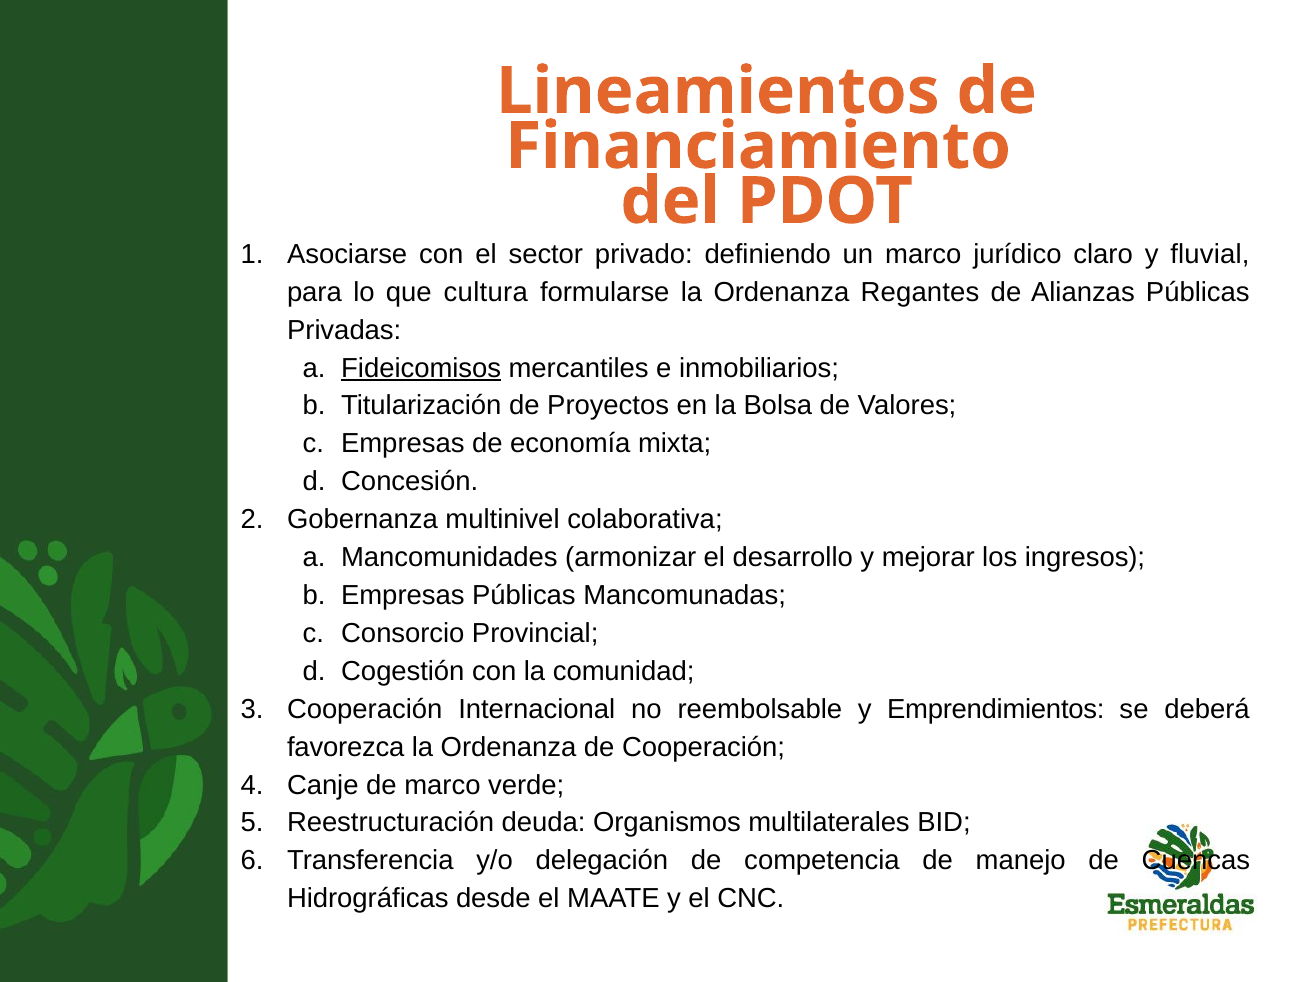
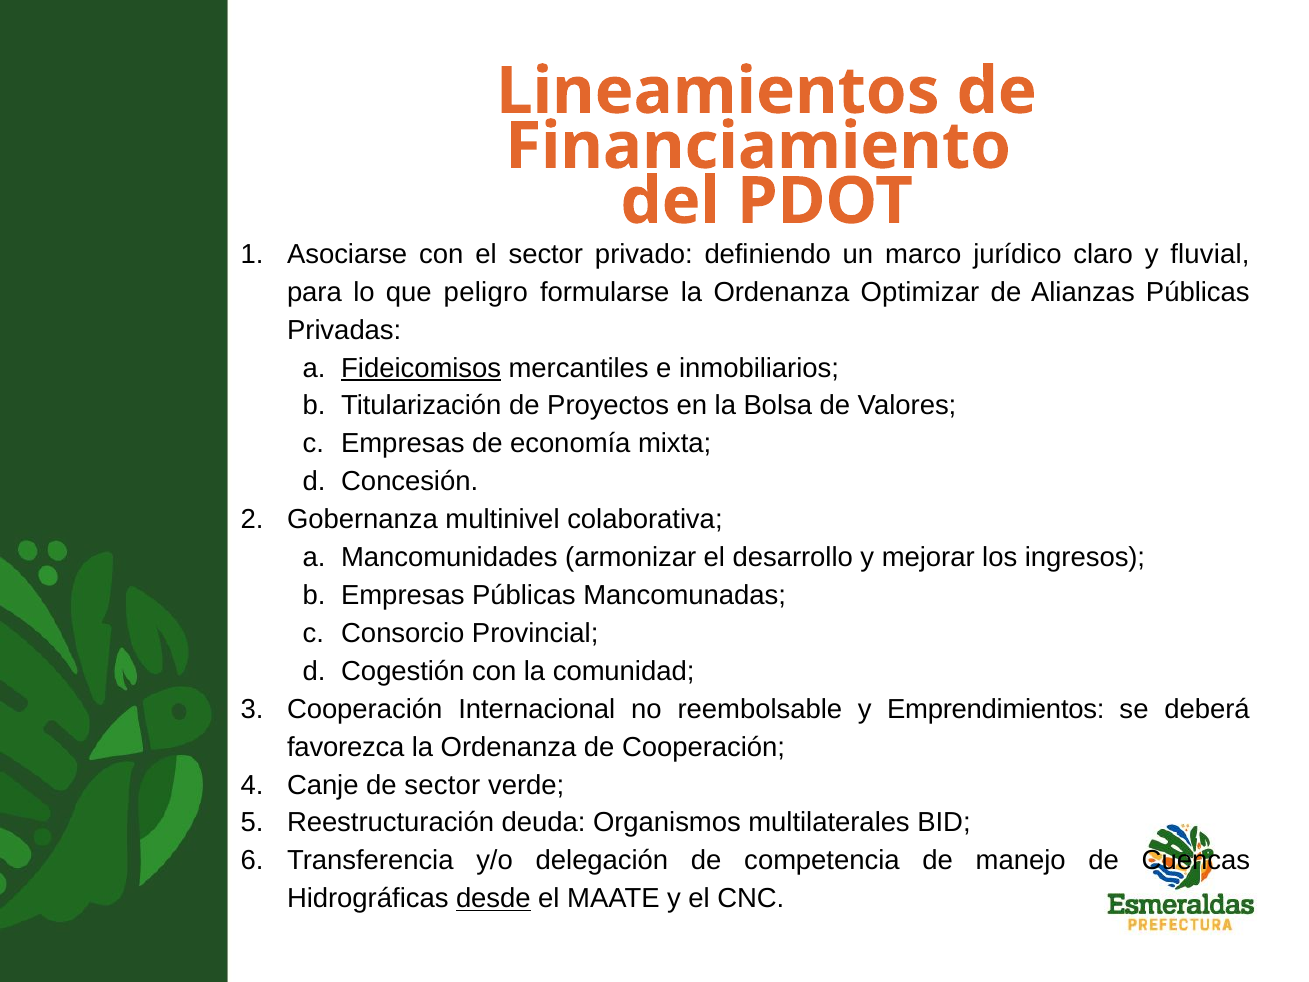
cultura: cultura -> peligro (486, 292)
Regantes: Regantes -> Optimizar (920, 292)
de marco: marco -> sector (442, 785)
desde underline: none -> present (493, 899)
